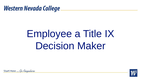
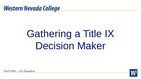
Employee: Employee -> Gathering (49, 34)
